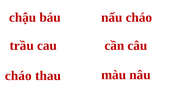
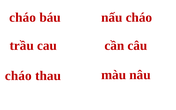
chậu: chậu -> cháo (23, 17)
